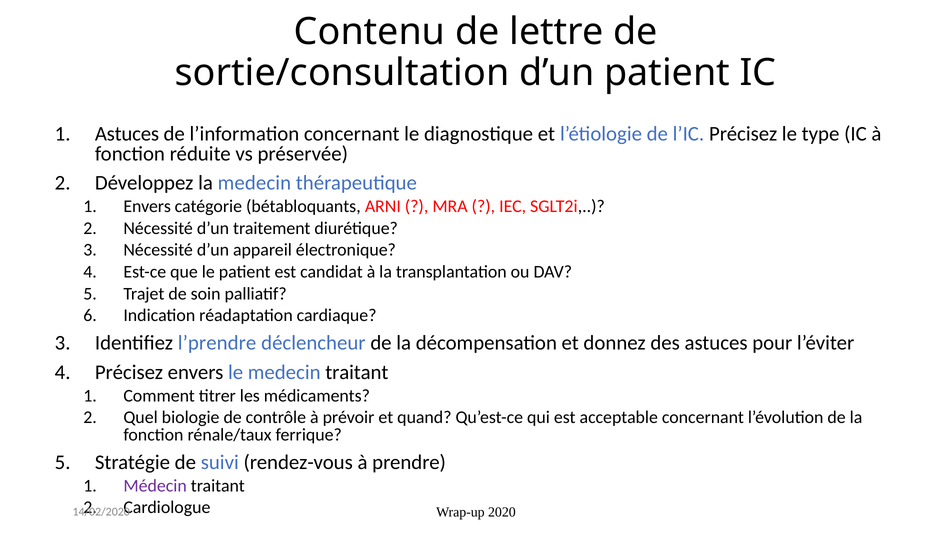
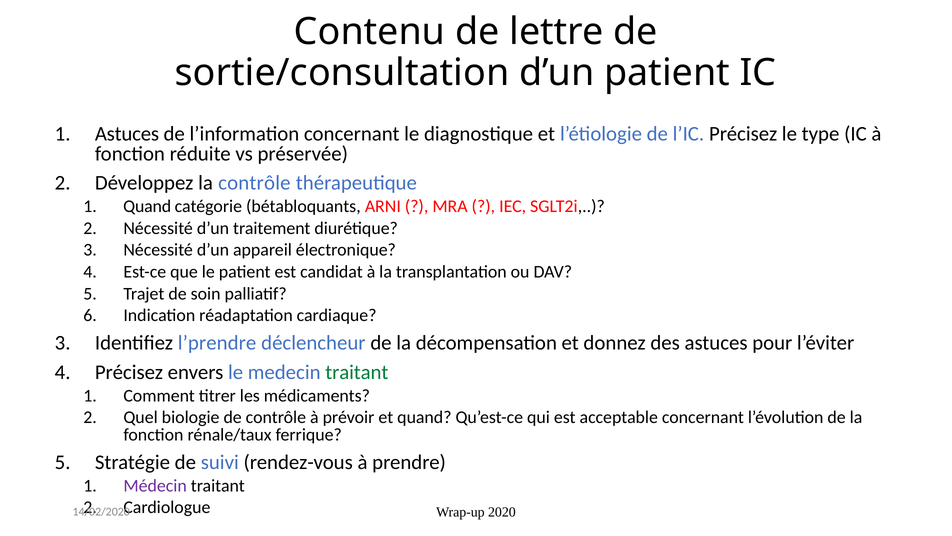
la medecin: medecin -> contrôle (254, 183)
Envers: Envers -> Quand (147, 206)
traitant colour: black -> green (357, 372)
